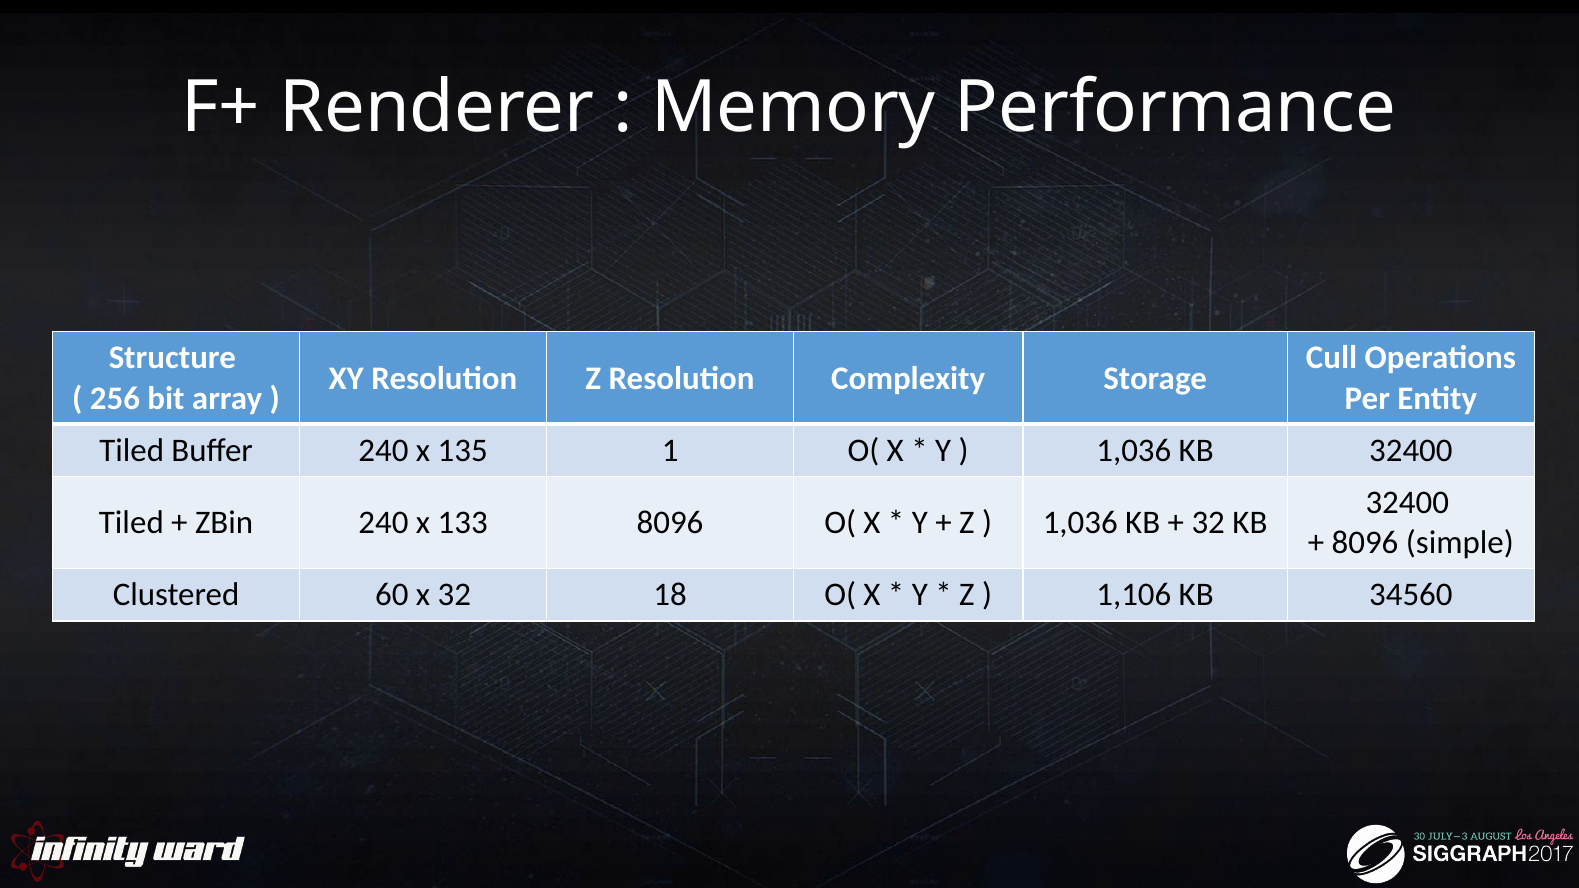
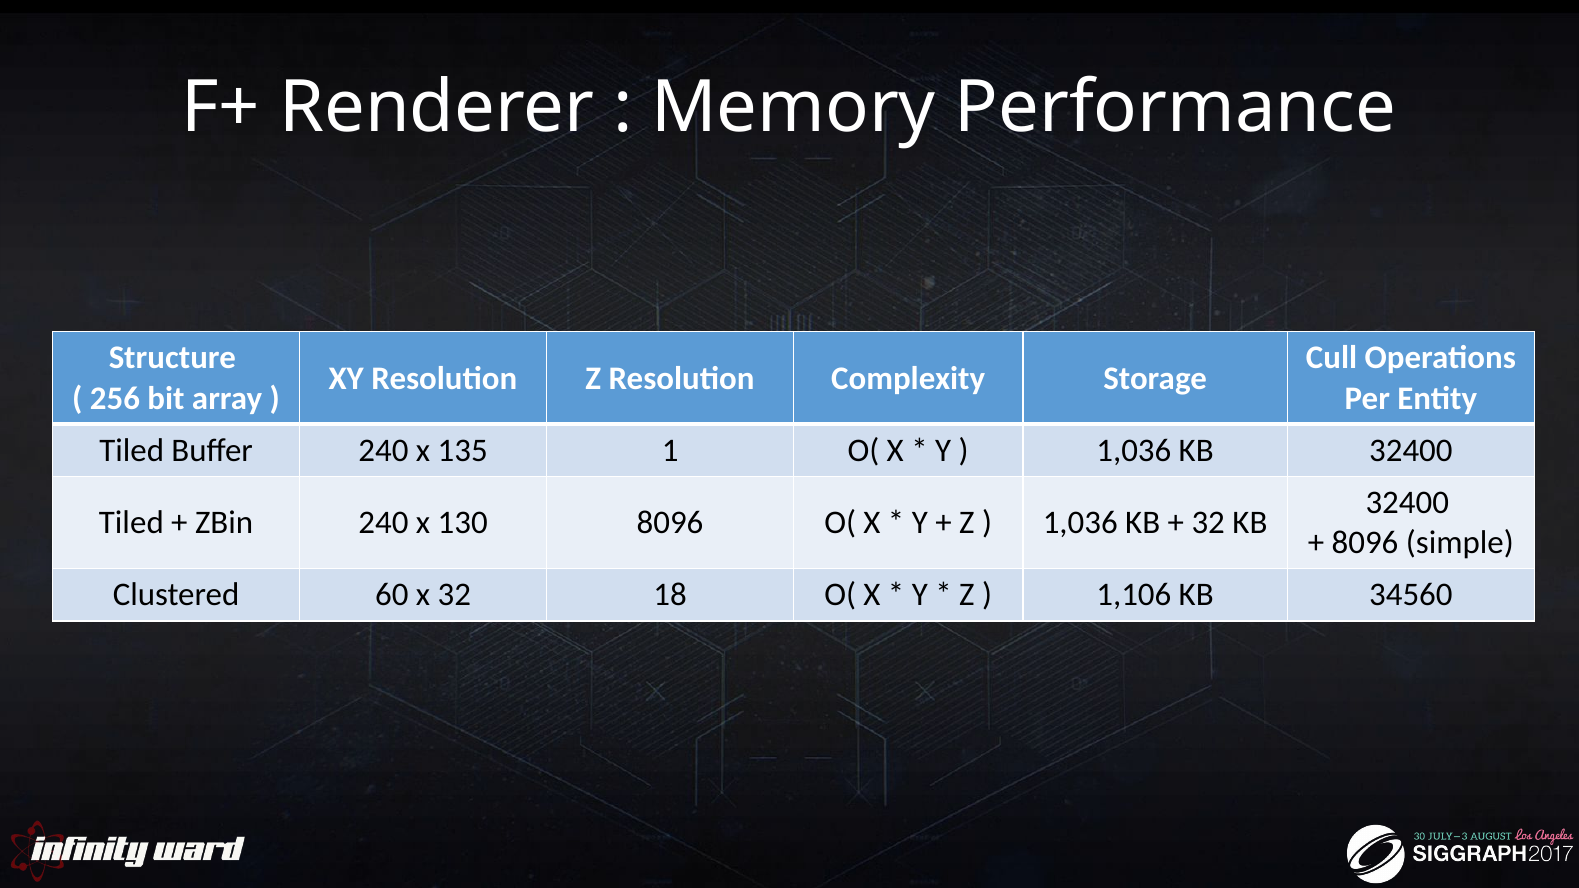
133: 133 -> 130 (463, 523)
